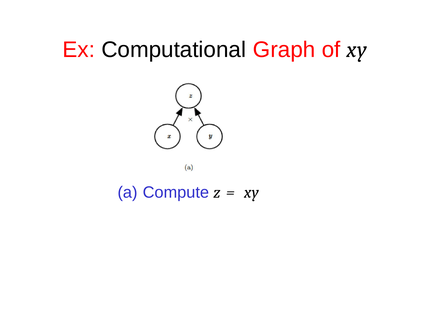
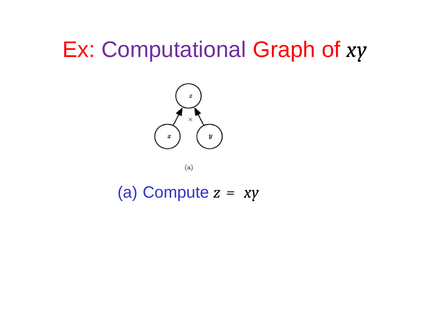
Computational colour: black -> purple (174, 50)
